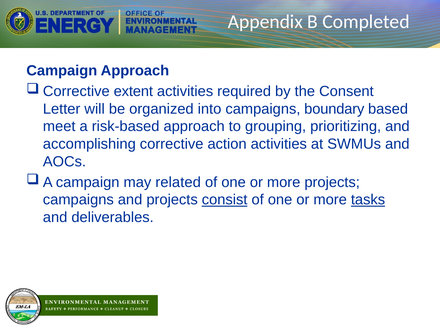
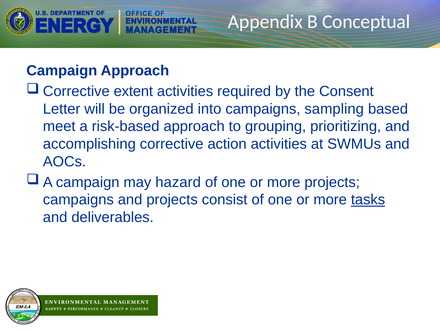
Completed: Completed -> Conceptual (366, 22)
boundary: boundary -> sampling (334, 109)
related: related -> hazard (178, 182)
consist underline: present -> none (225, 200)
